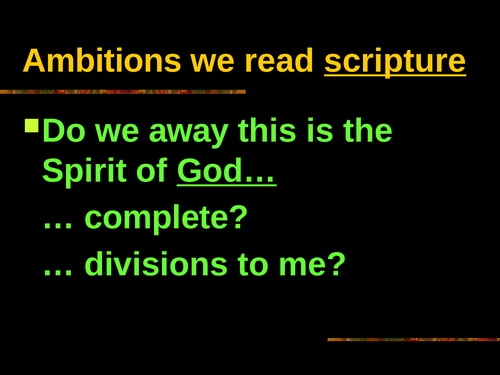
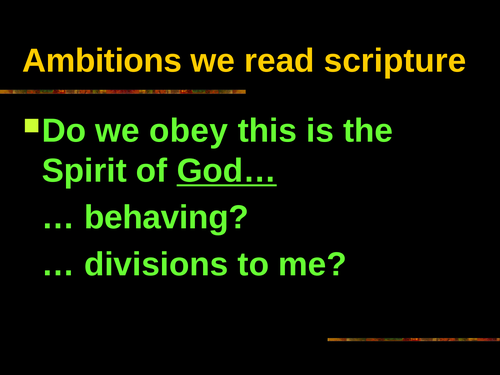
scripture underline: present -> none (395, 61)
away: away -> obey (189, 131)
complete: complete -> behaving (166, 218)
